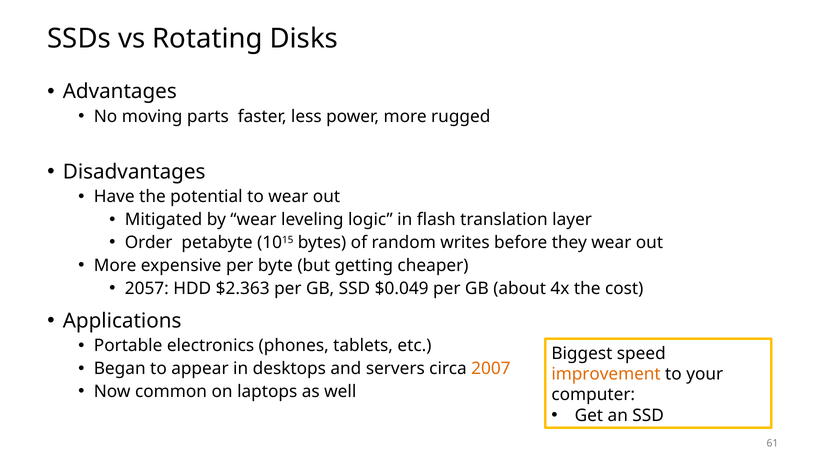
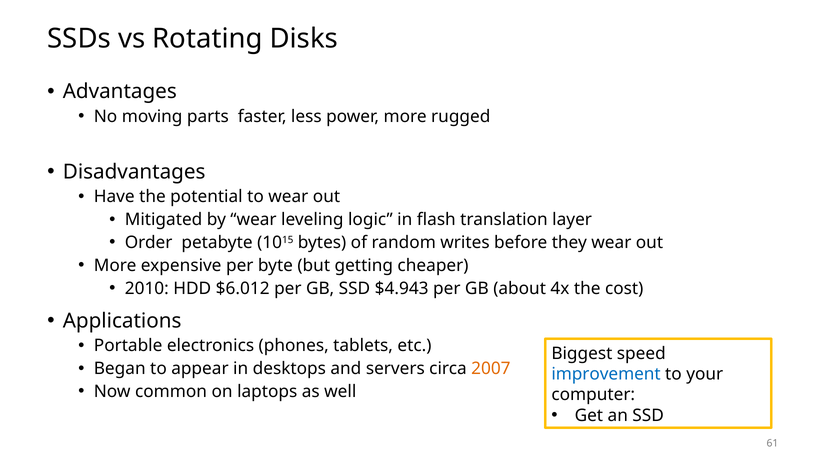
2057: 2057 -> 2010 (147, 288)
$2.363: $2.363 -> $6.012 (243, 288)
$0.049: $0.049 -> $4.943 (402, 288)
improvement colour: orange -> blue (606, 374)
